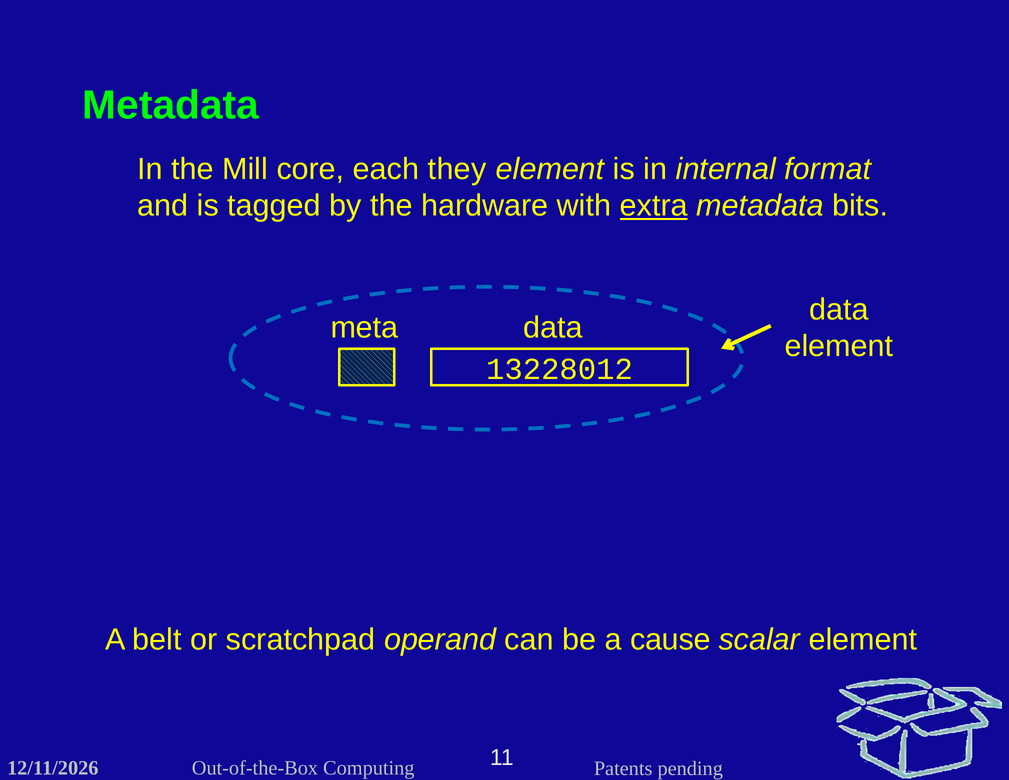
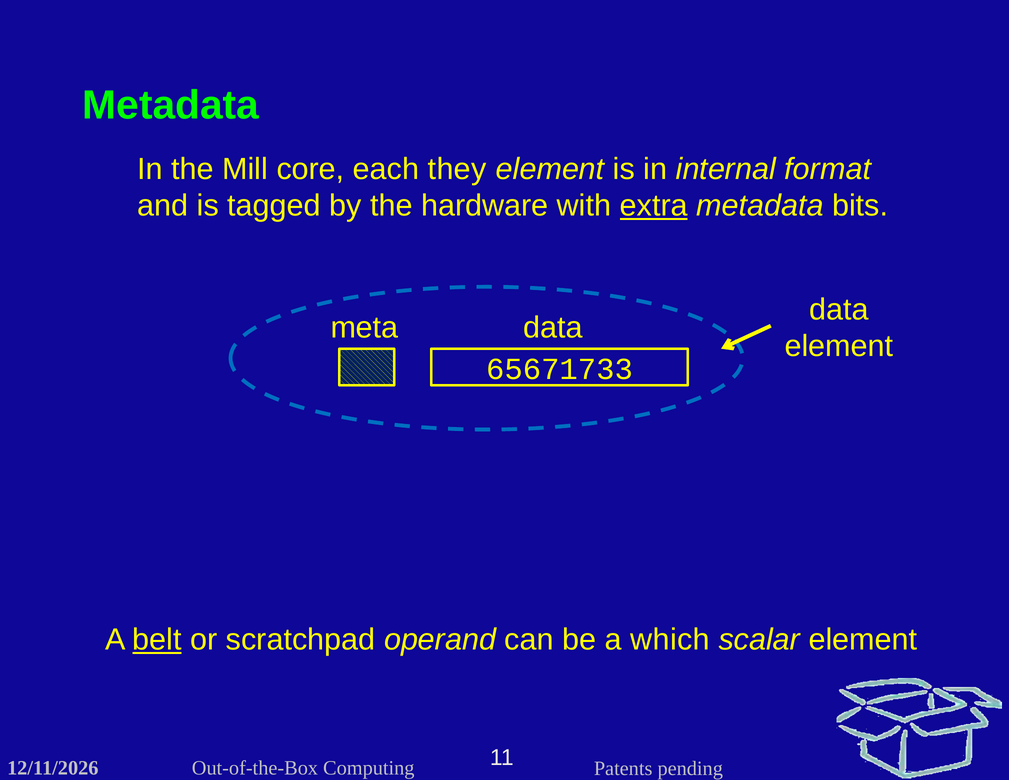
13228012: 13228012 -> 65671733 (559, 369)
belt underline: none -> present (157, 640)
cause: cause -> which (670, 640)
